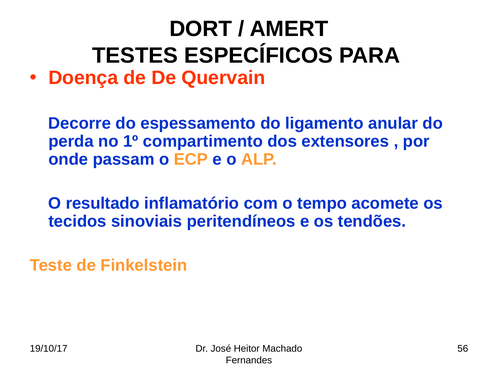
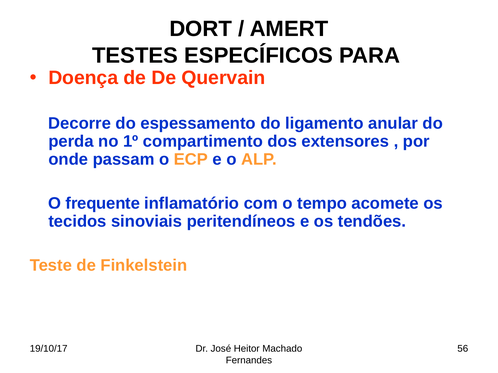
resultado: resultado -> frequente (103, 204)
